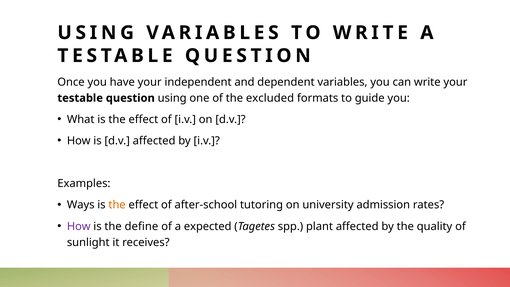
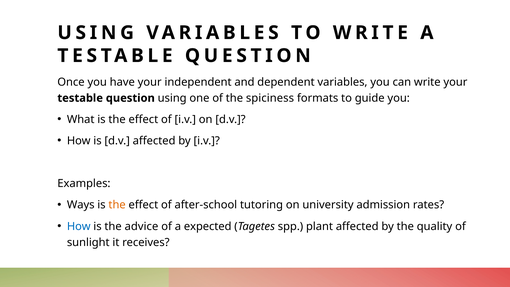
excluded: excluded -> spiciness (270, 98)
How colour: purple -> blue (79, 226)
define: define -> advice (141, 226)
